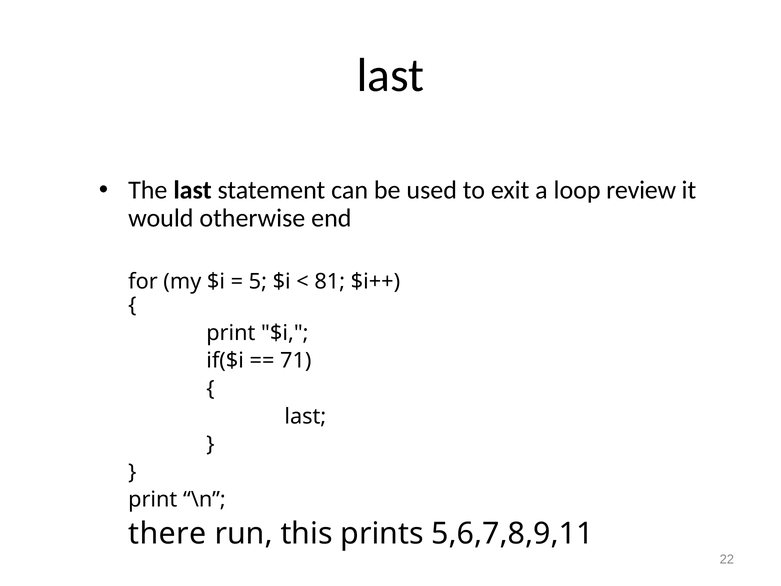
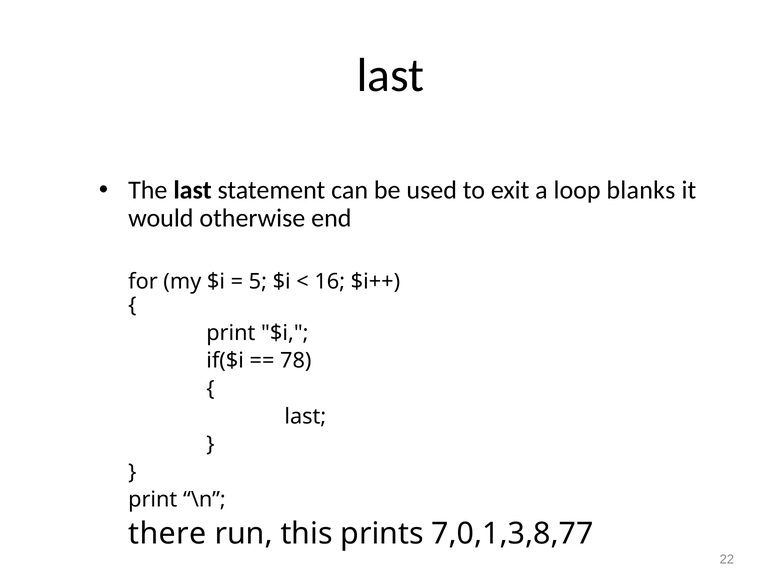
review: review -> blanks (641, 190)
81: 81 -> 16 (330, 282)
71: 71 -> 78 (296, 361)
5,6,7,8,9,11: 5,6,7,8,9,11 -> 7,0,1,3,8,77 (512, 534)
